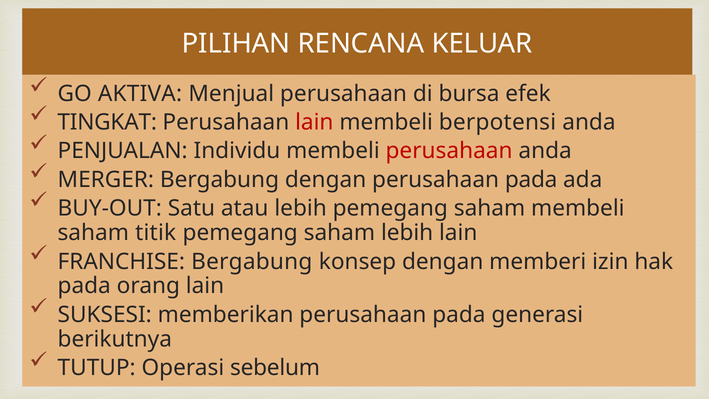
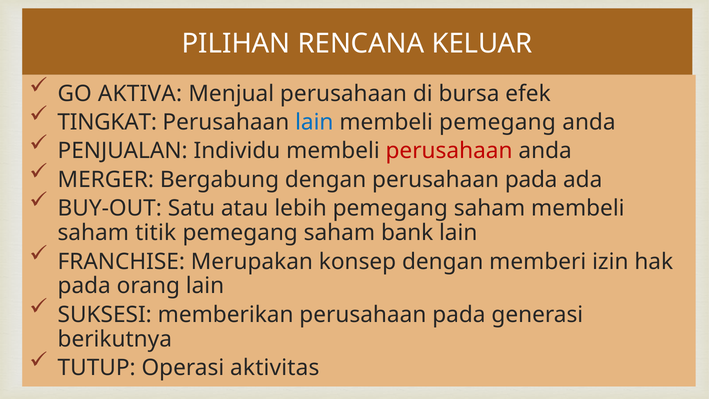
lain colour: red -> blue (314, 122)
membeli berpotensi: berpotensi -> pemegang (497, 122)
saham lebih: lebih -> bank (407, 233)
FRANCHISE Bergabung: Bergabung -> Merupakan (252, 261)
sebelum: sebelum -> aktivitas (275, 368)
